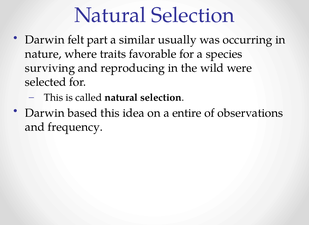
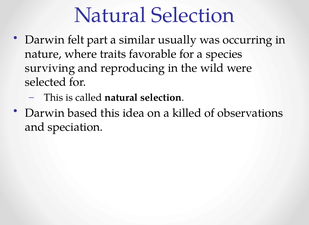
entire: entire -> killed (187, 113)
frequency: frequency -> speciation (75, 127)
